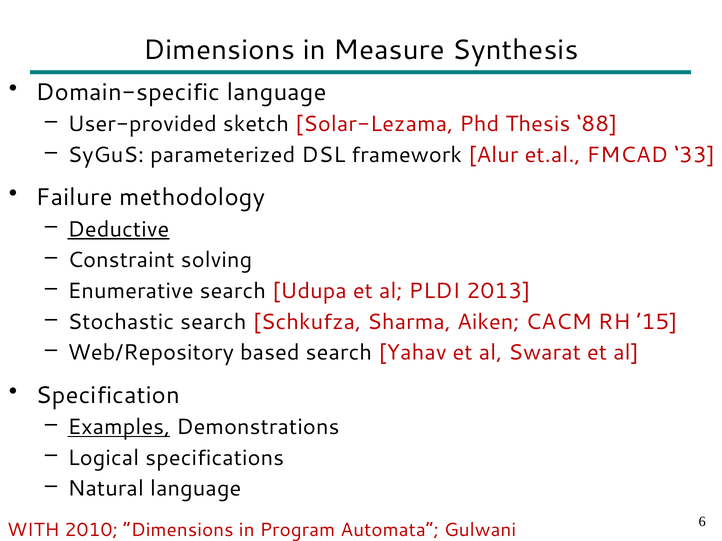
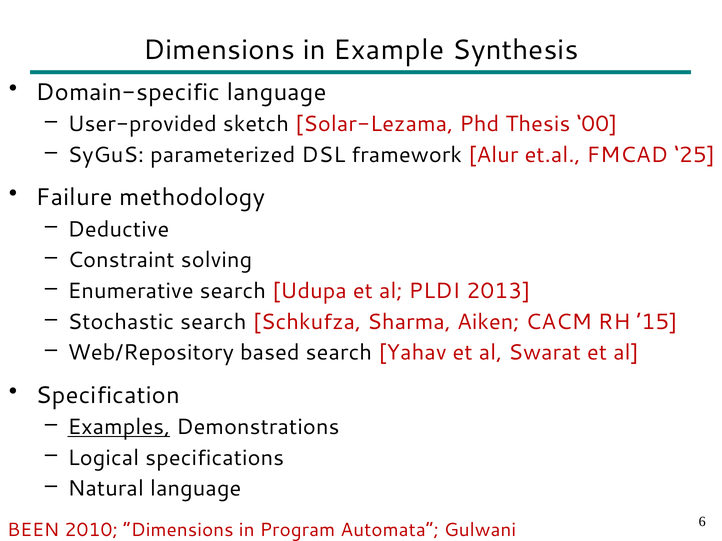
Measure: Measure -> Example (389, 50)
88: 88 -> 00 (597, 124)
33: 33 -> 25 (694, 155)
Deductive underline: present -> none (118, 230)
WITH: WITH -> BEEN (33, 531)
